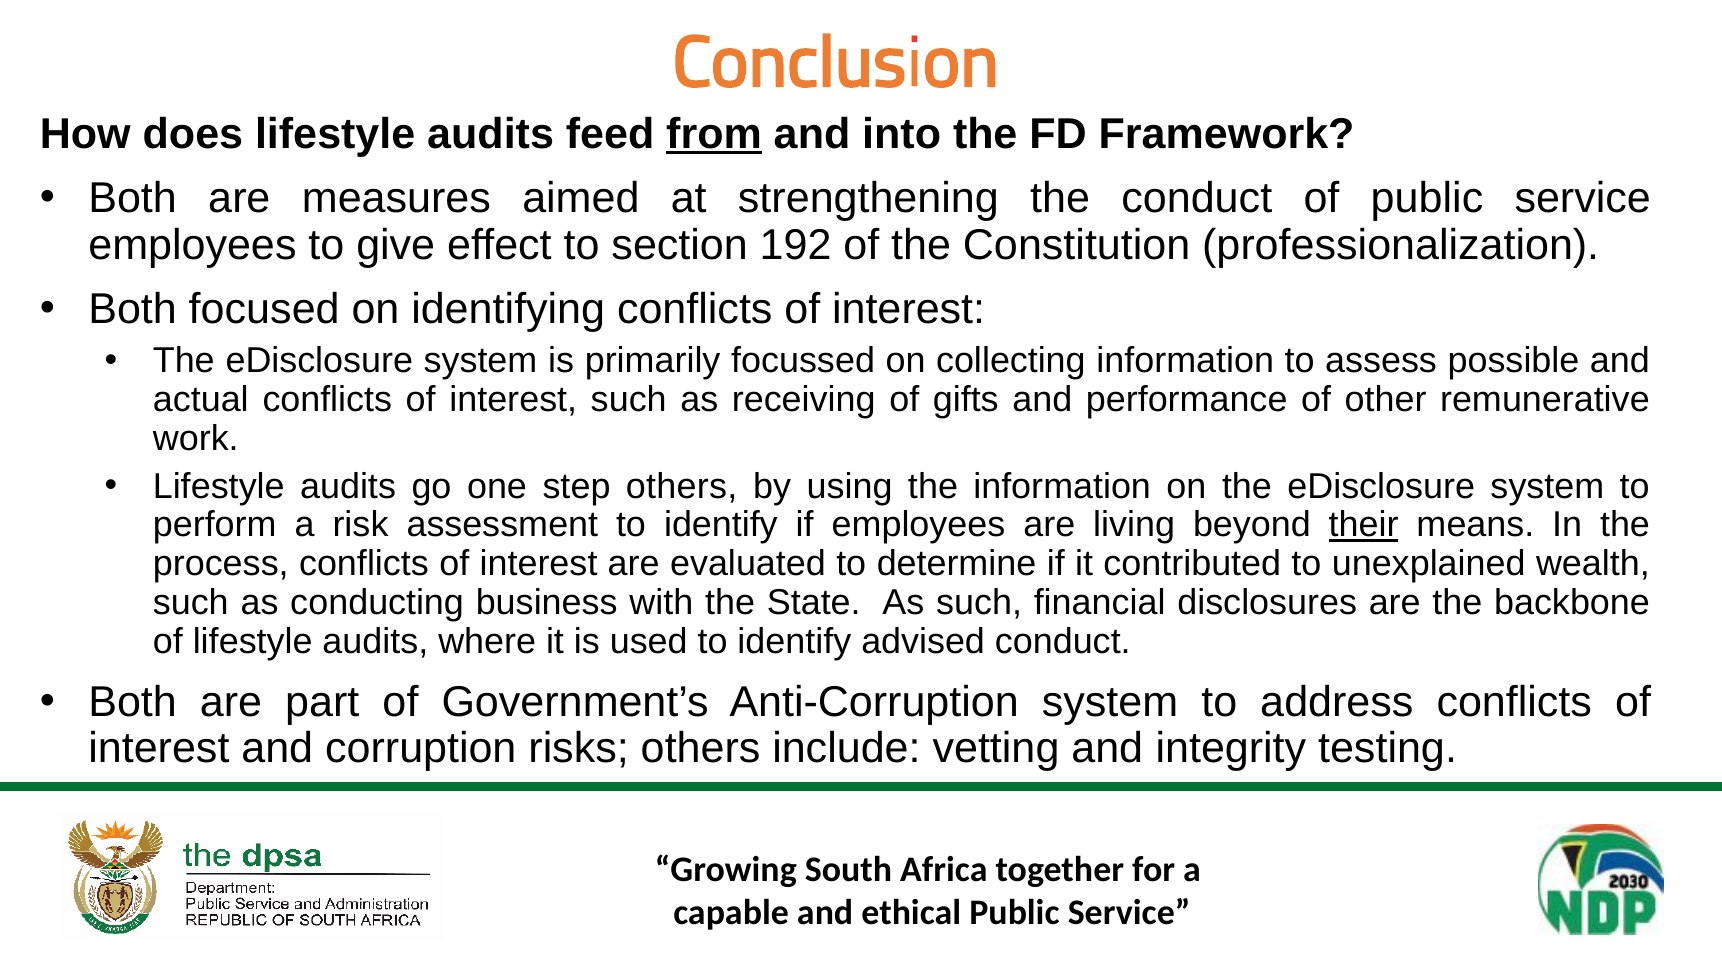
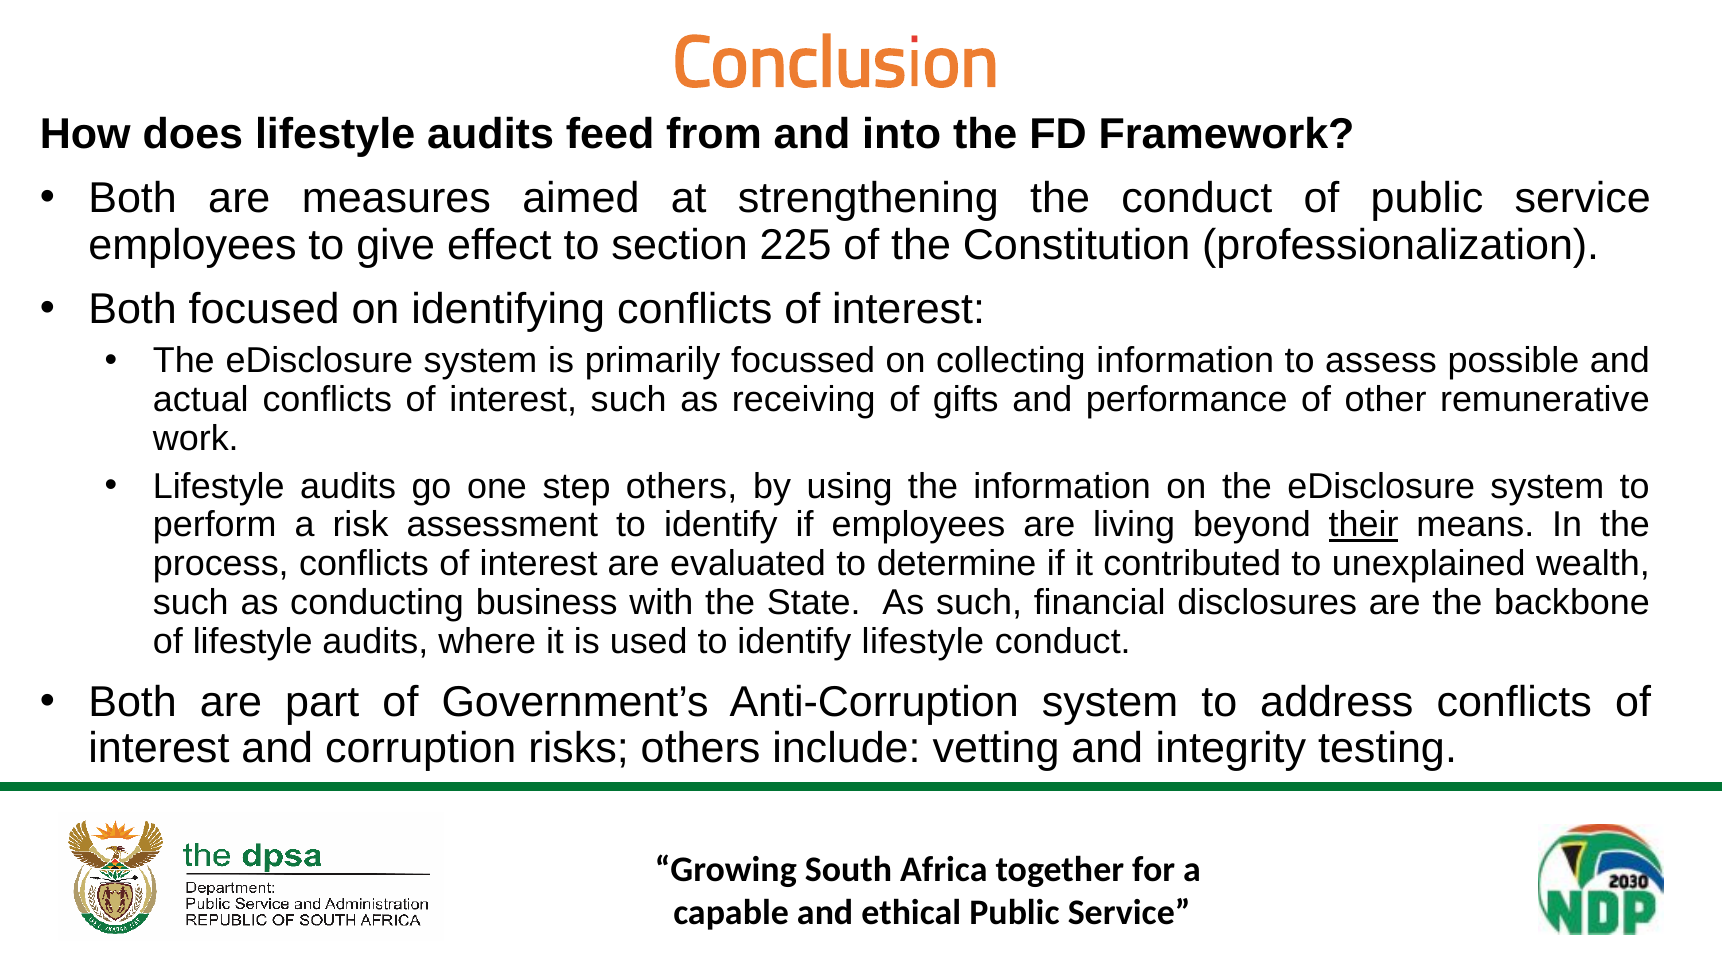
from underline: present -> none (714, 134)
192: 192 -> 225 (796, 245)
identify advised: advised -> lifestyle (923, 641)
